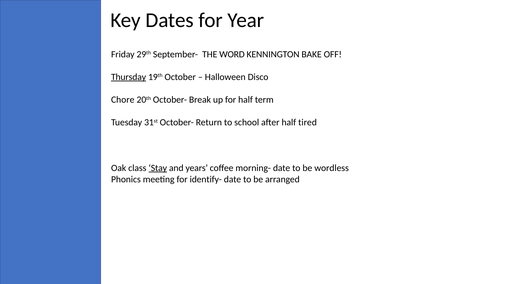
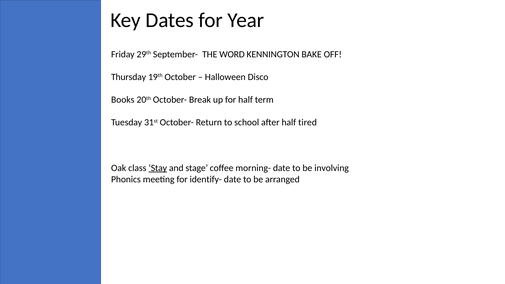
Thursday underline: present -> none (129, 77)
Chore: Chore -> Books (123, 100)
years: years -> stage (197, 168)
wordless: wordless -> involving (332, 168)
